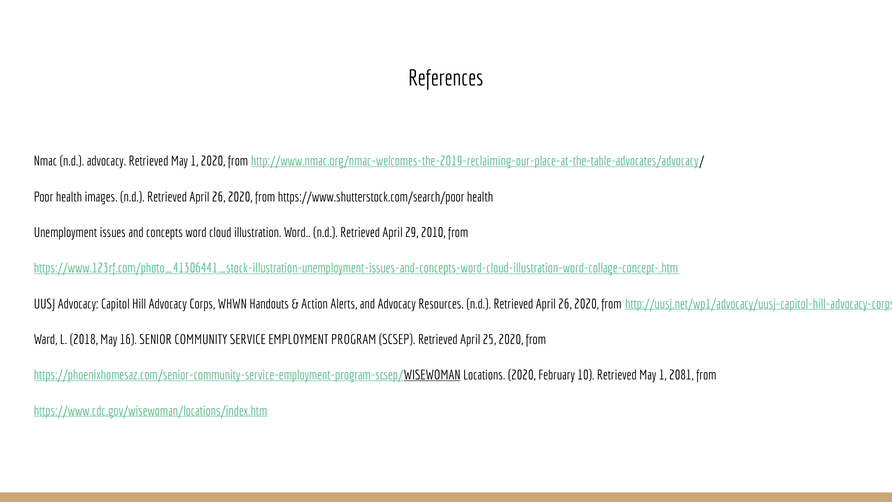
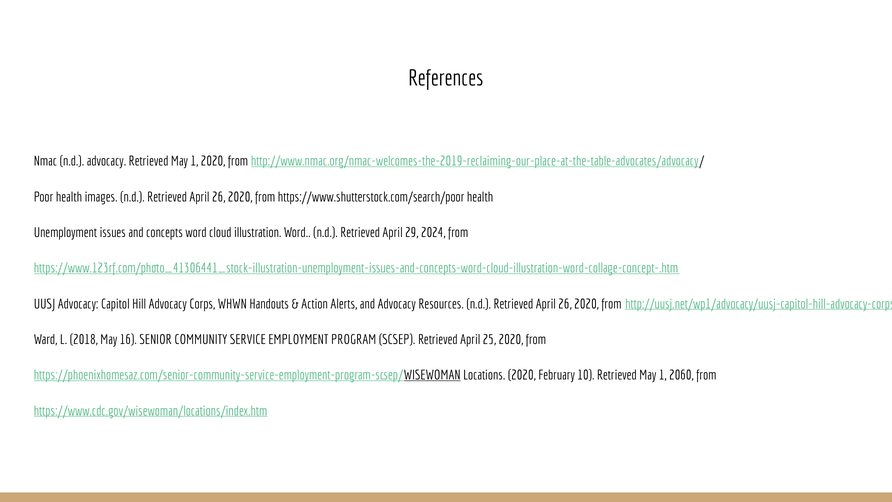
2010: 2010 -> 2024 (433, 233)
2081: 2081 -> 2060 (681, 375)
